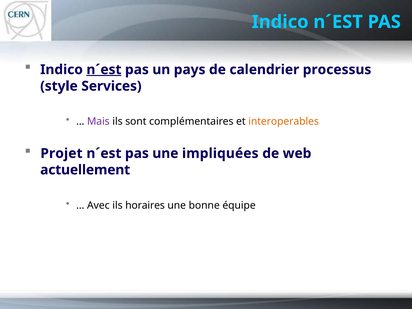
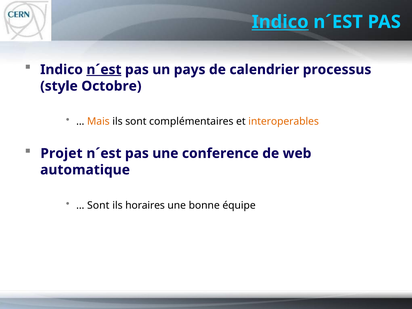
Indico underline: none -> present (280, 22)
Services: Services -> Octobre (111, 86)
Mais colour: purple -> orange (98, 122)
impliquées: impliquées -> conference (220, 153)
actuellement: actuellement -> automatique (85, 170)
Avec: Avec -> Sont (98, 205)
